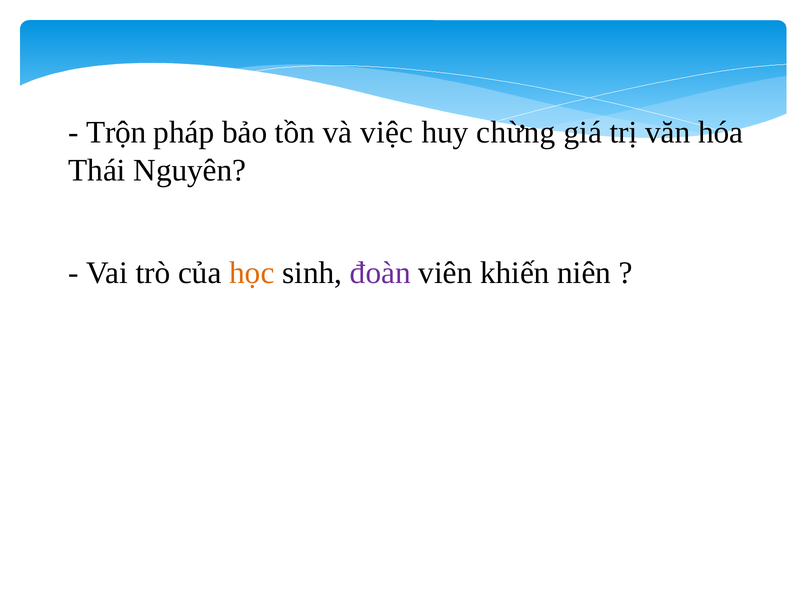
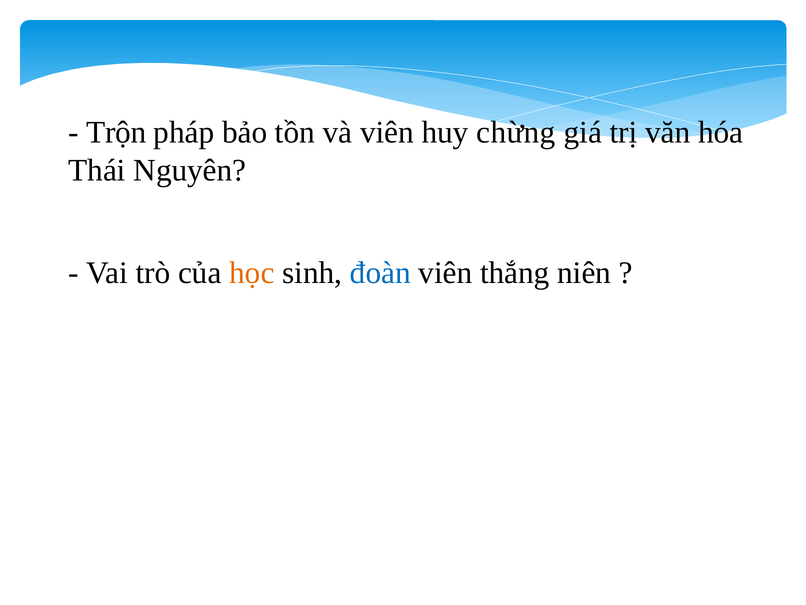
và việc: việc -> viên (387, 132)
đoàn colour: purple -> blue (380, 273)
khiến: khiến -> thắng (515, 273)
